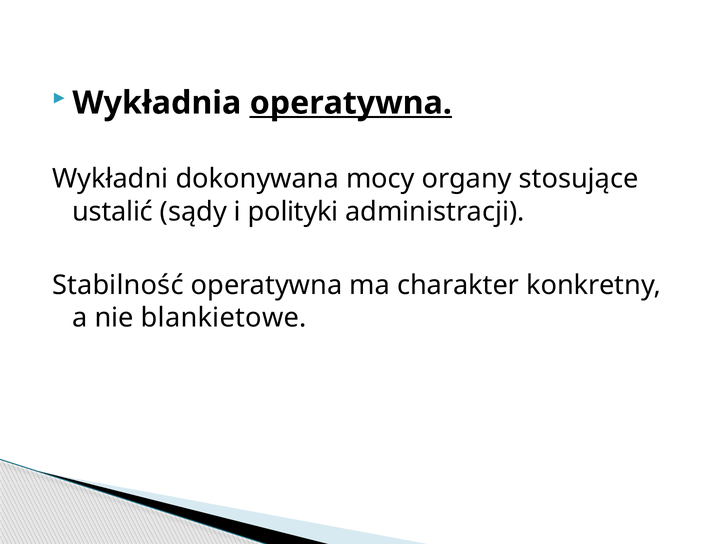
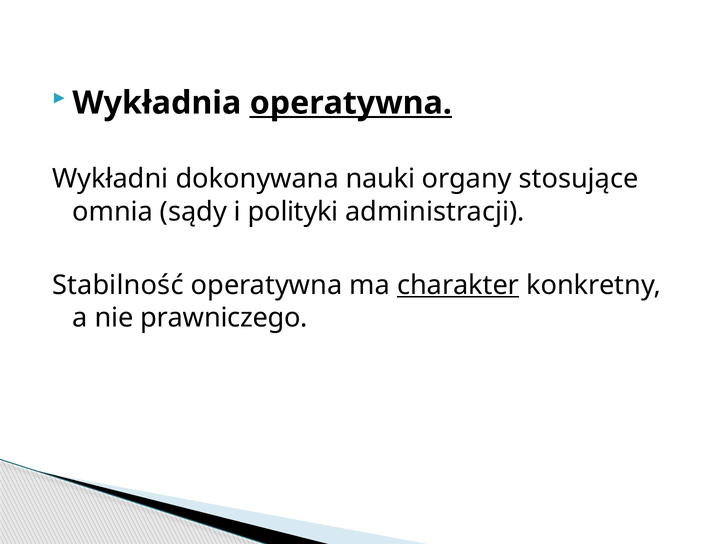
mocy: mocy -> nauki (380, 179)
ustalić: ustalić -> omnia (113, 212)
charakter underline: none -> present (458, 285)
blankietowe: blankietowe -> prawniczego (224, 318)
